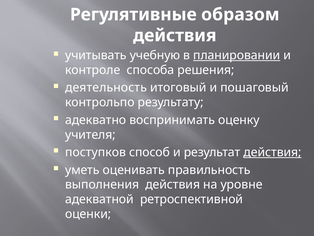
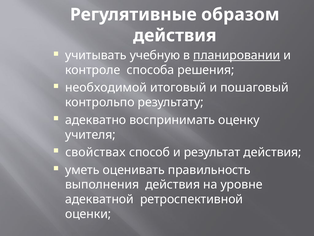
деятельность: деятельность -> необходимой (106, 88)
поступков: поступков -> свойствах (95, 152)
действия underline: present -> none (272, 152)
